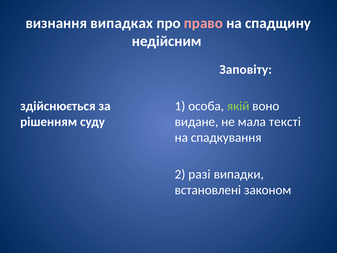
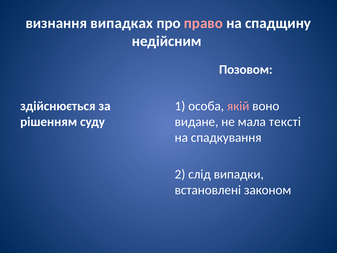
Заповіту: Заповіту -> Позовом (246, 69)
якій colour: light green -> pink (238, 106)
разі: разі -> слід (199, 174)
